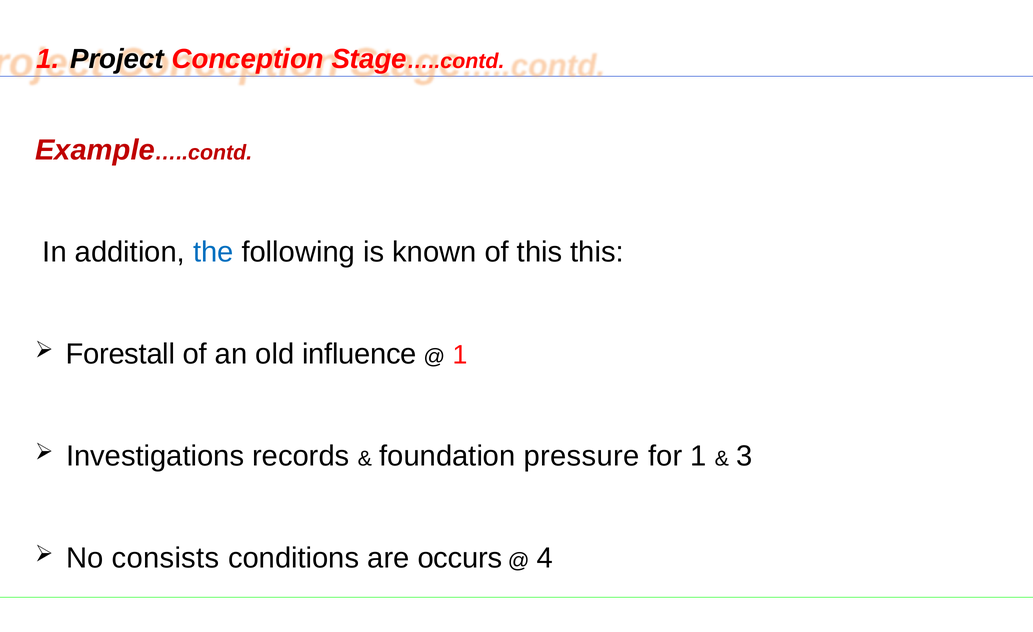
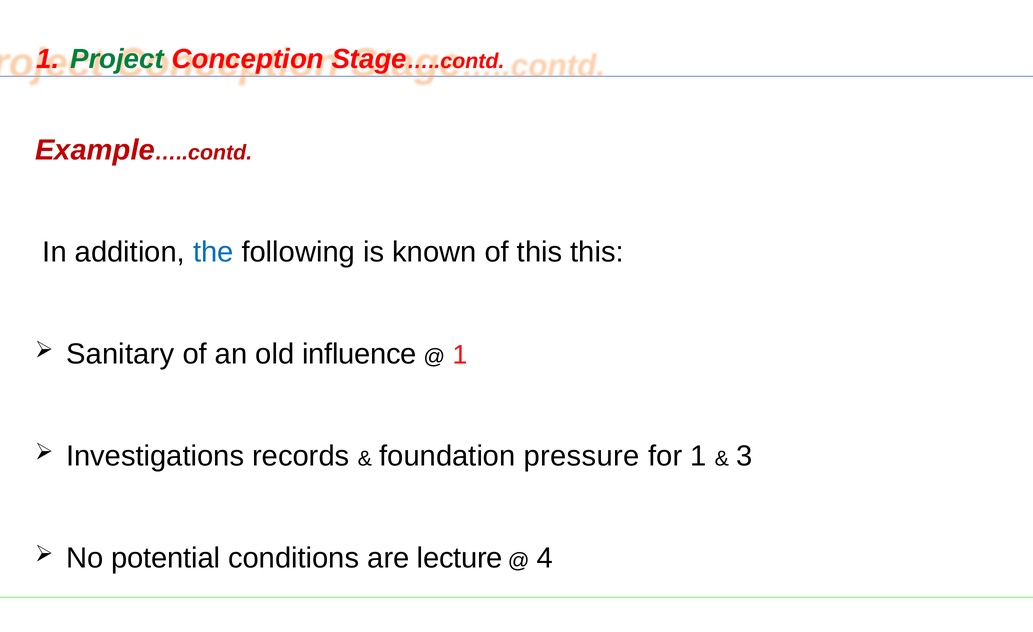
Project colour: black -> green (117, 59)
Forestall: Forestall -> Sanitary (120, 354)
consists: consists -> potential (166, 558)
occurs: occurs -> lecture (460, 558)
